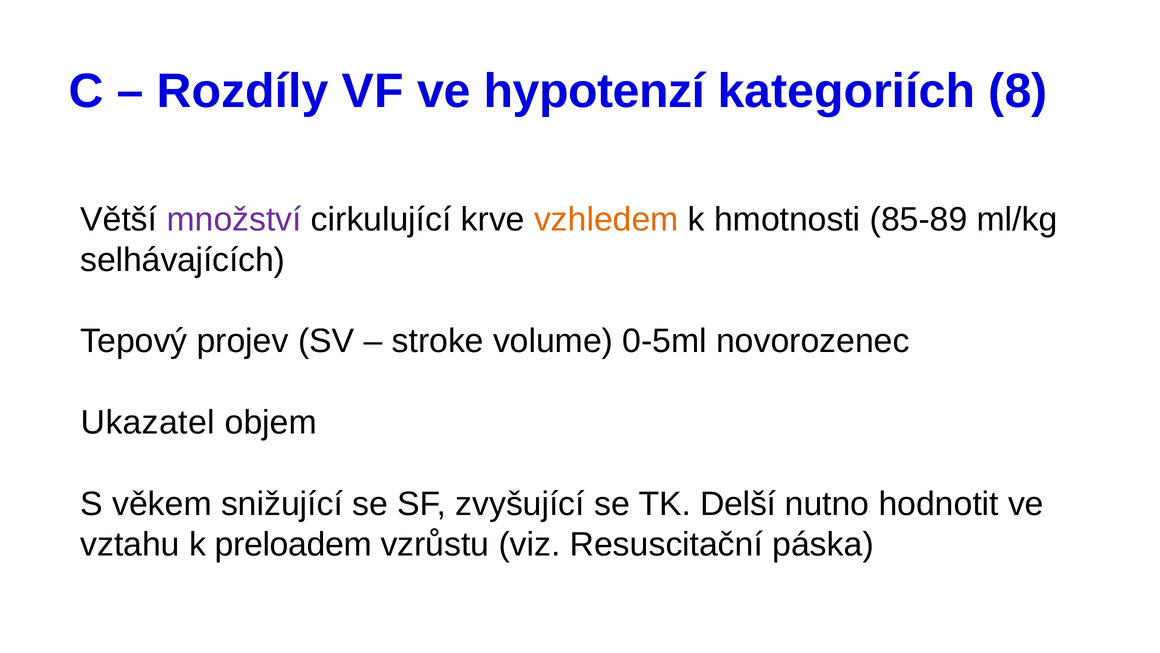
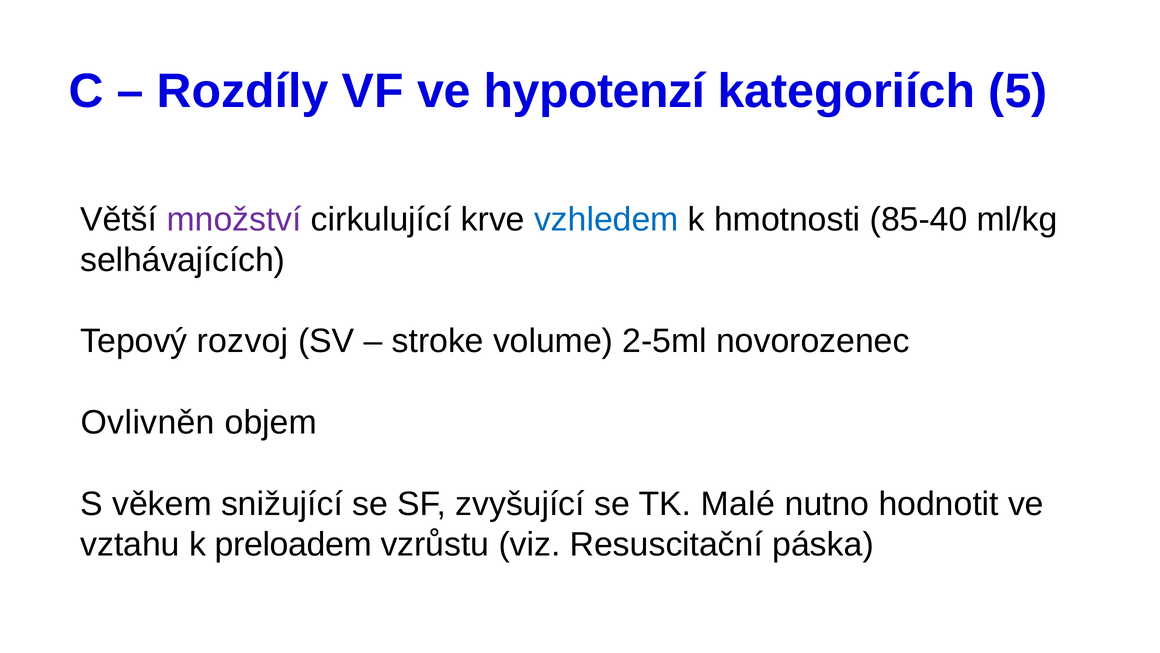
8: 8 -> 5 (1018, 91)
vzhledem colour: orange -> blue (606, 219)
85-89: 85-89 -> 85-40 (919, 219)
projev: projev -> rozvoj (243, 341)
0-5ml: 0-5ml -> 2-5ml (665, 341)
Ukazatel: Ukazatel -> Ovlivněn (148, 422)
Delší: Delší -> Malé (738, 504)
